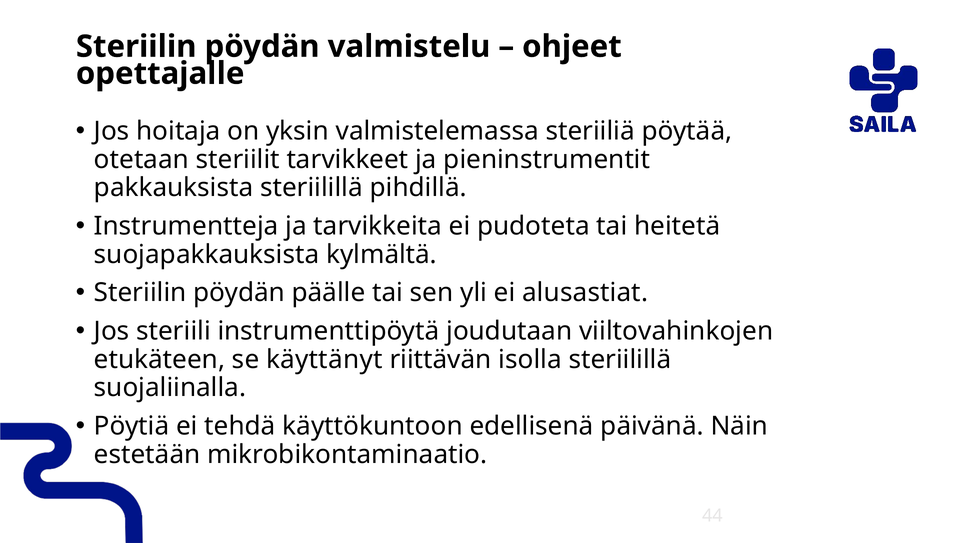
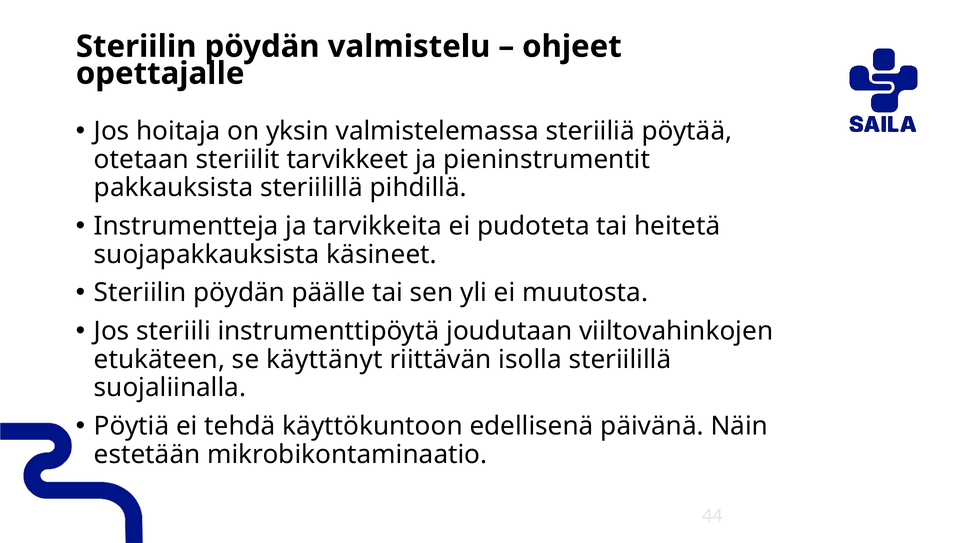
kylmältä: kylmältä -> käsineet (382, 255)
alusastiat: alusastiat -> muutosta (585, 293)
